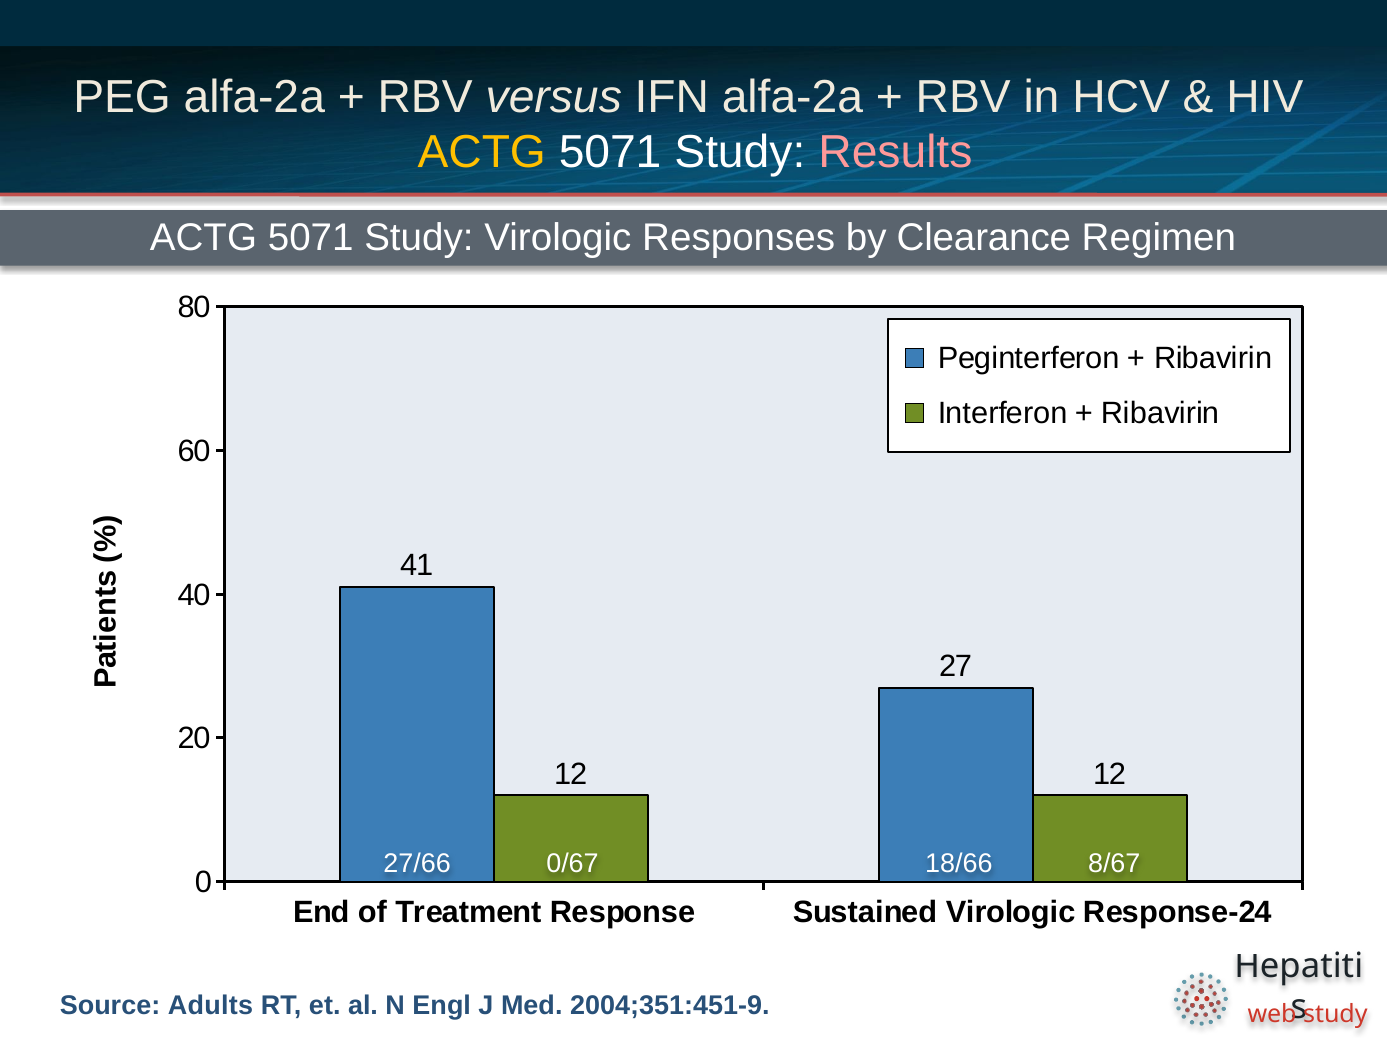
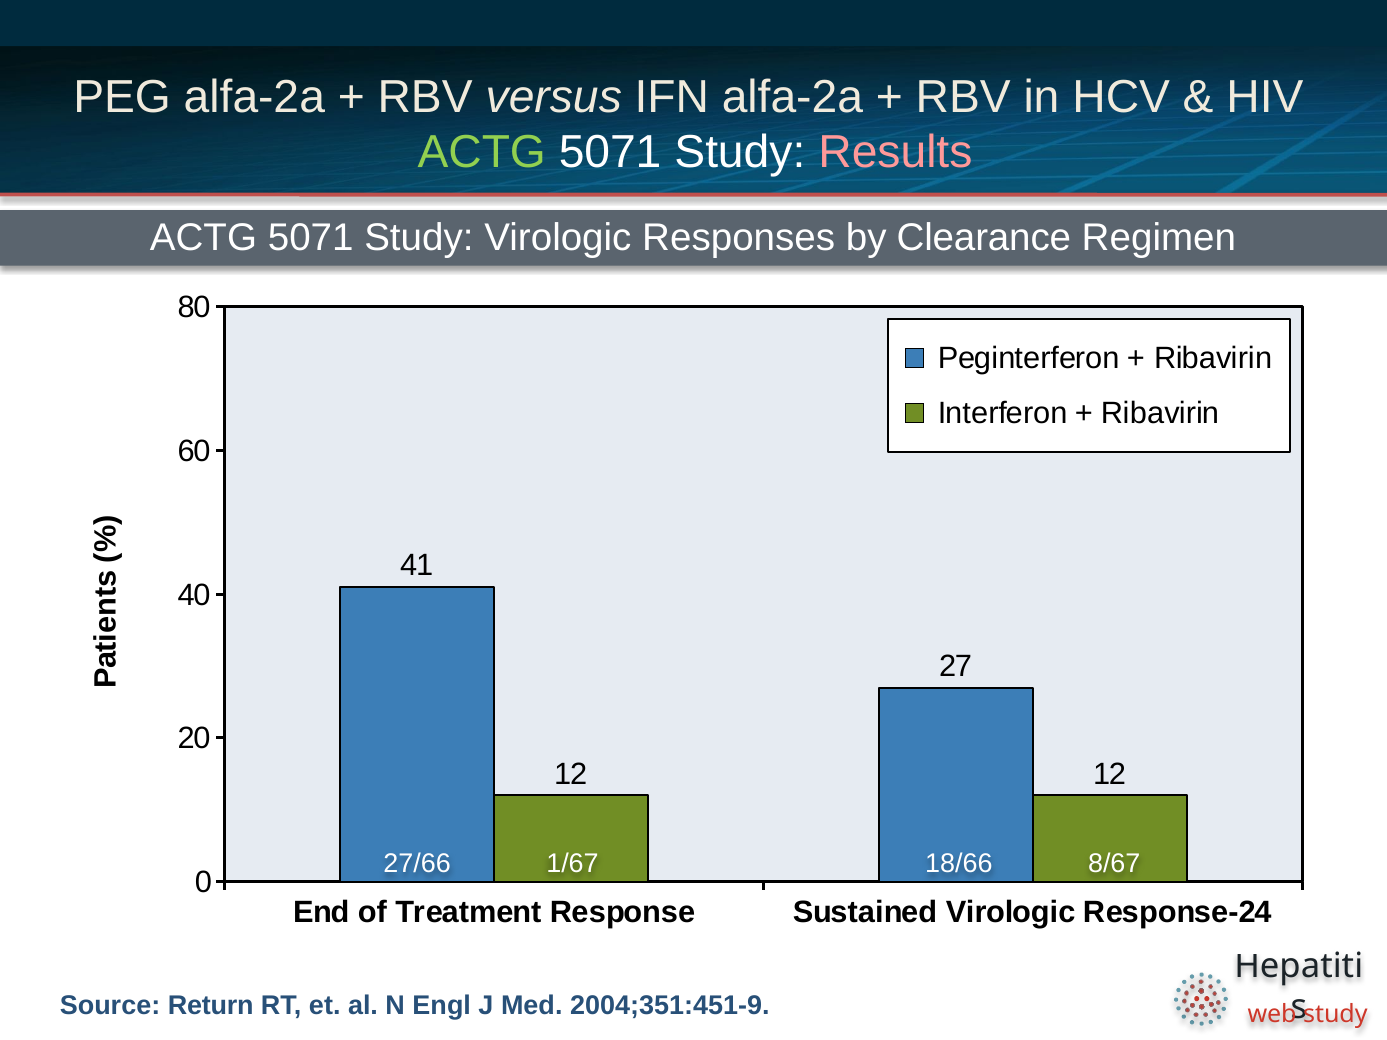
ACTG colour: yellow -> light green (482, 152)
0/67: 0/67 -> 1/67 (572, 864)
Adults: Adults -> Return (211, 1006)
